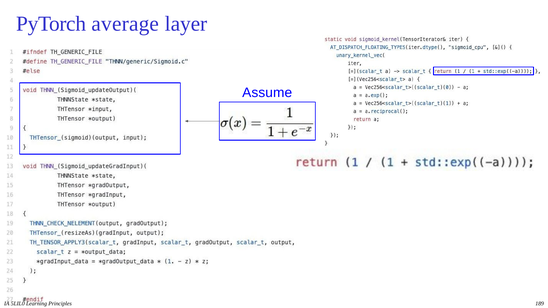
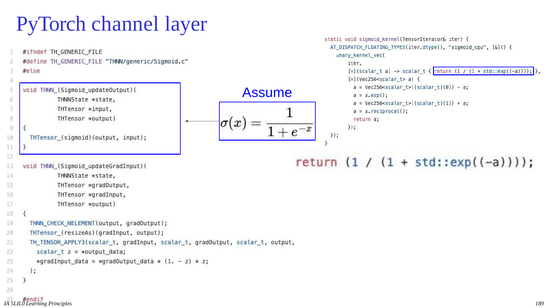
average: average -> channel (125, 24)
